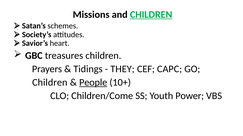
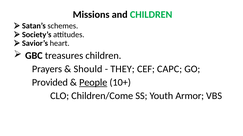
CHILDREN underline: present -> none (151, 15)
Tidings: Tidings -> Should (88, 69)
Children: Children -> Provided (50, 83)
Power: Power -> Armor (190, 96)
